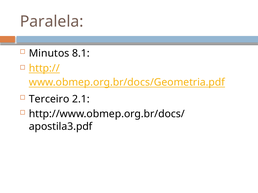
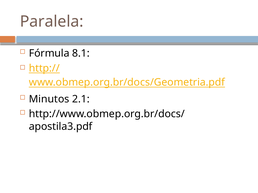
Minutos: Minutos -> Fórmula (49, 53)
Terceiro: Terceiro -> Minutos (49, 99)
